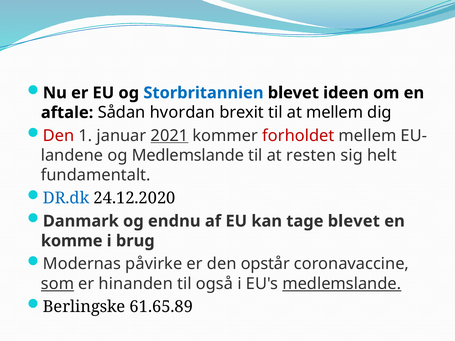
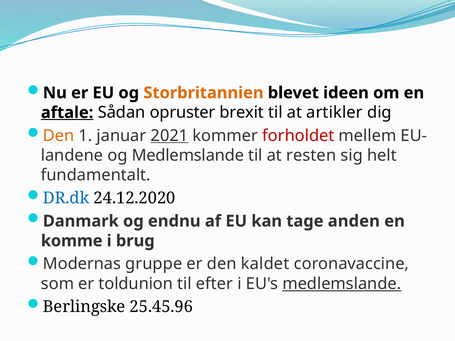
Storbritannien colour: blue -> orange (203, 93)
aftale underline: none -> present (67, 113)
hvordan: hvordan -> opruster (183, 113)
at mellem: mellem -> artikler (335, 113)
Den colour: red -> orange (59, 136)
tage blevet: blevet -> anden (354, 221)
påvirke: påvirke -> gruppe (154, 264)
opstår: opstår -> kaldet (265, 264)
som underline: present -> none (57, 284)
hinanden: hinanden -> toldunion (136, 284)
også: også -> efter (214, 284)
61.65.89: 61.65.89 -> 25.45.96 (161, 307)
